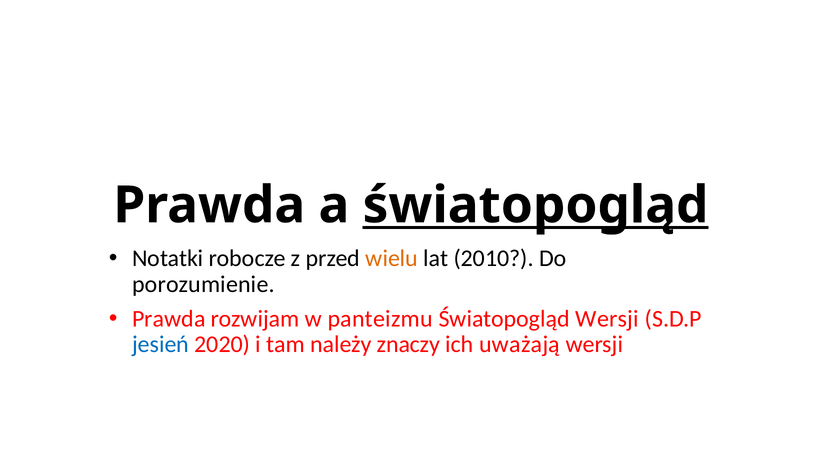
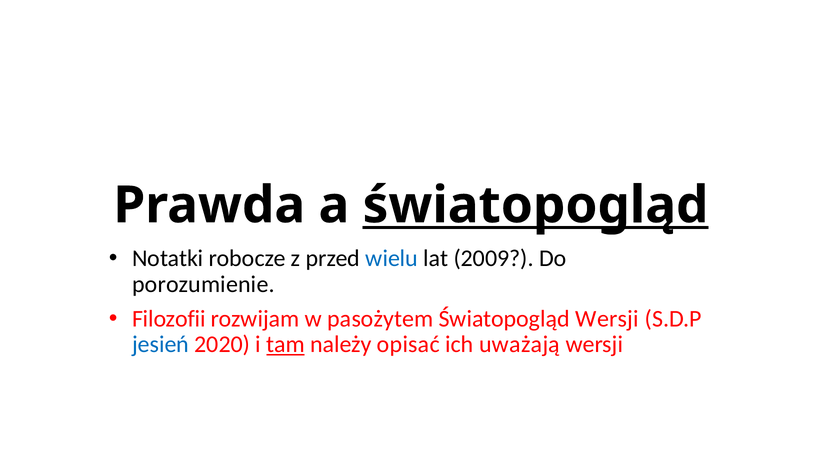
wielu colour: orange -> blue (392, 259)
2010: 2010 -> 2009 (494, 259)
Prawda: Prawda -> Filozofii (169, 319)
panteizmu: panteizmu -> pasożytem (380, 319)
tam underline: none -> present (286, 345)
znaczy: znaczy -> opisać (408, 345)
